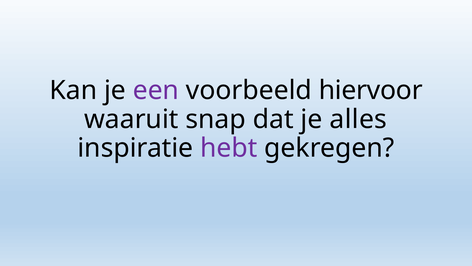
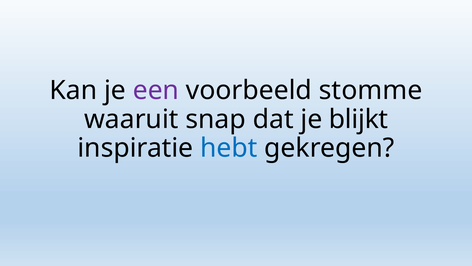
hiervoor: hiervoor -> stomme (371, 90)
alles: alles -> blijkt (359, 119)
hebt colour: purple -> blue (229, 148)
